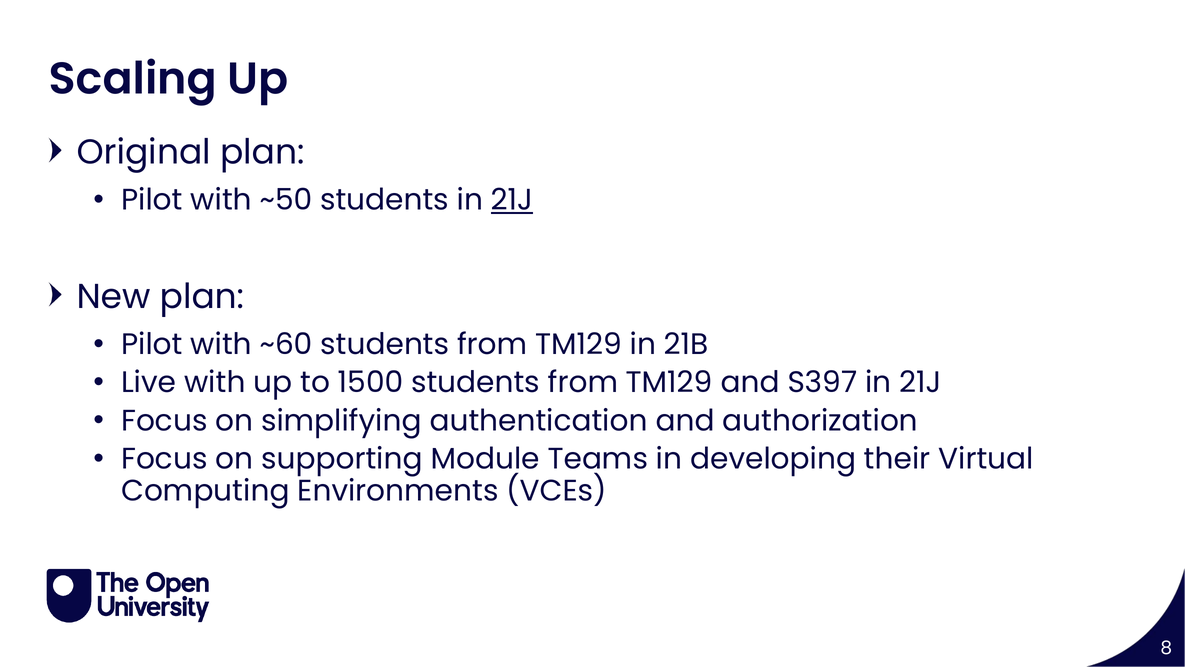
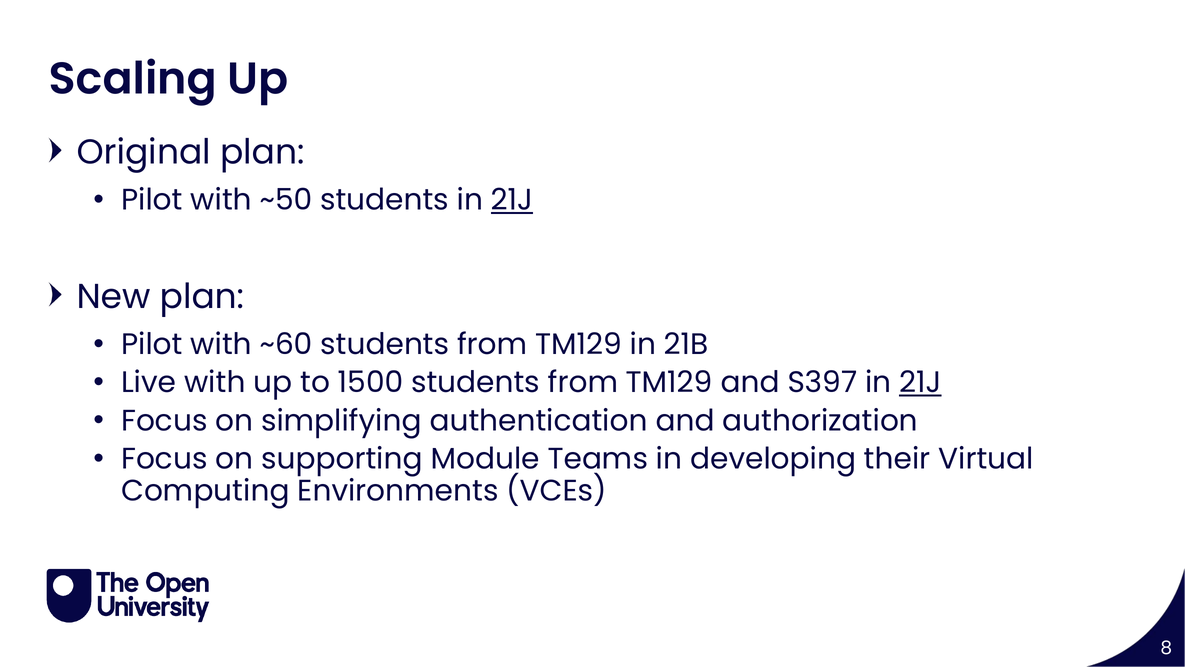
21J underline: none -> present (920, 382)
